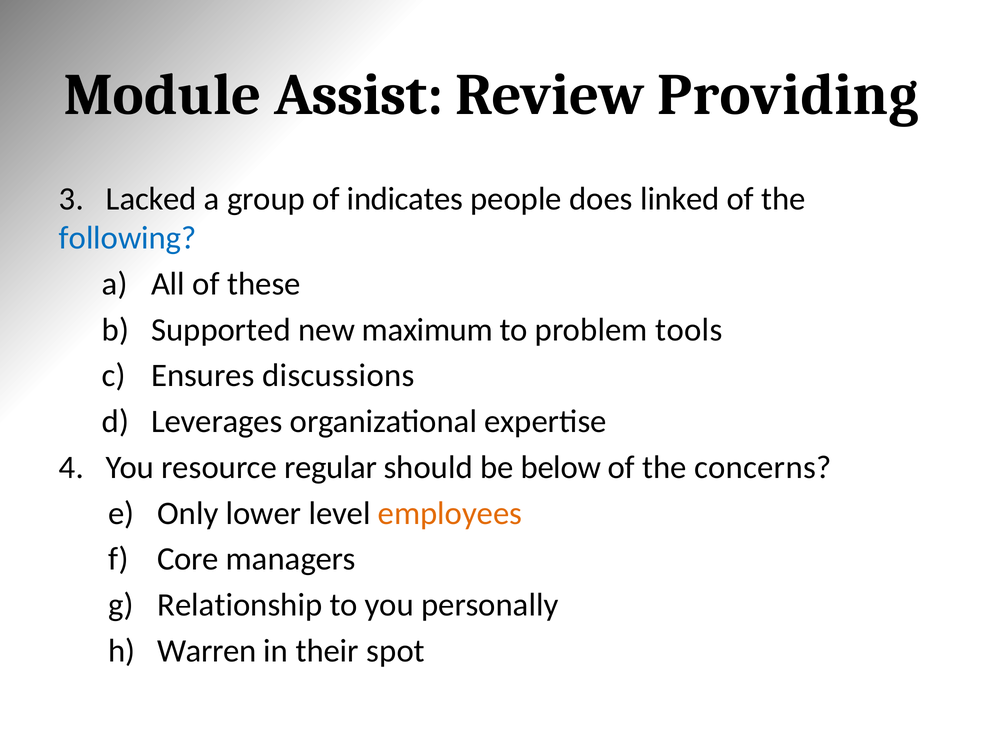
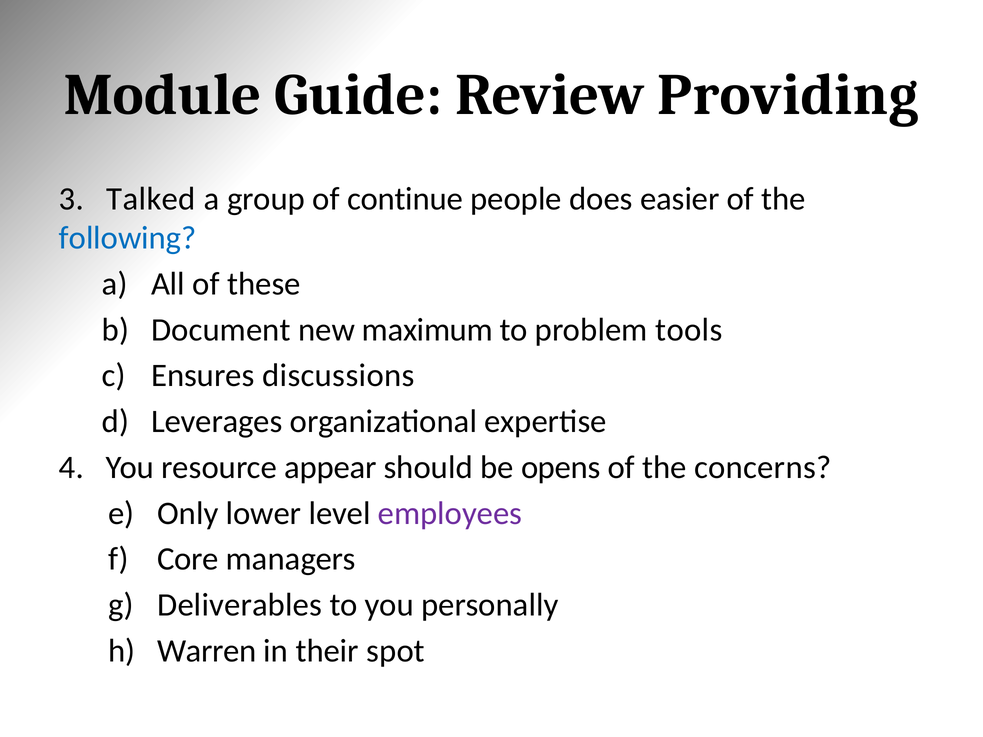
Assist: Assist -> Guide (358, 95)
Lacked: Lacked -> Talked (151, 199)
indicates: indicates -> continue (405, 199)
linked: linked -> easier (680, 199)
Supported: Supported -> Document (221, 330)
regular: regular -> appear (331, 468)
below: below -> opens (561, 468)
employees colour: orange -> purple (450, 513)
Relationship: Relationship -> Deliverables (240, 605)
